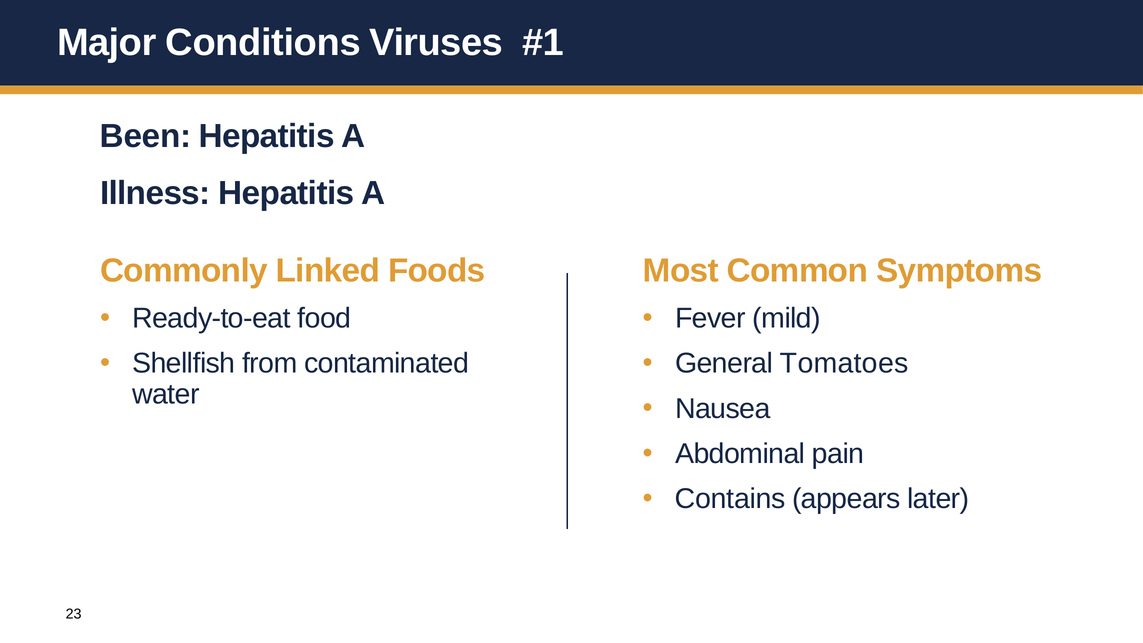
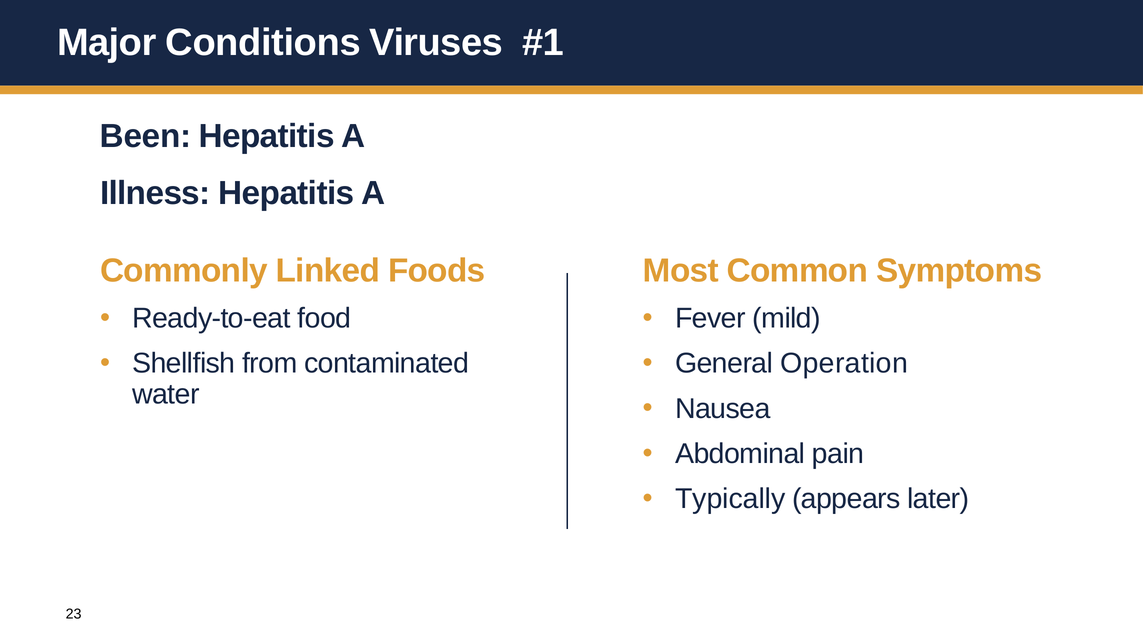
Tomatoes: Tomatoes -> Operation (844, 364)
Contains: Contains -> Typically (730, 499)
